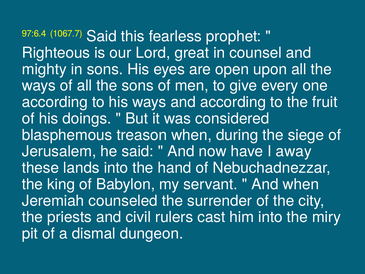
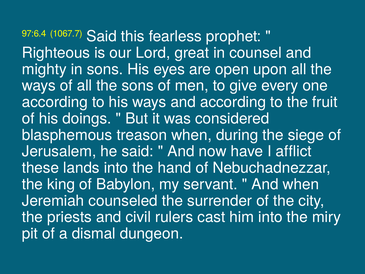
away: away -> afflict (294, 151)
